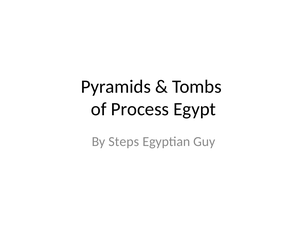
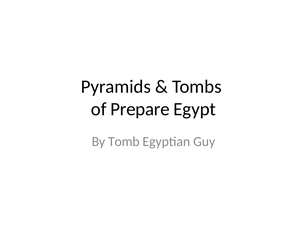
Process: Process -> Prepare (140, 109)
Steps: Steps -> Tomb (124, 141)
